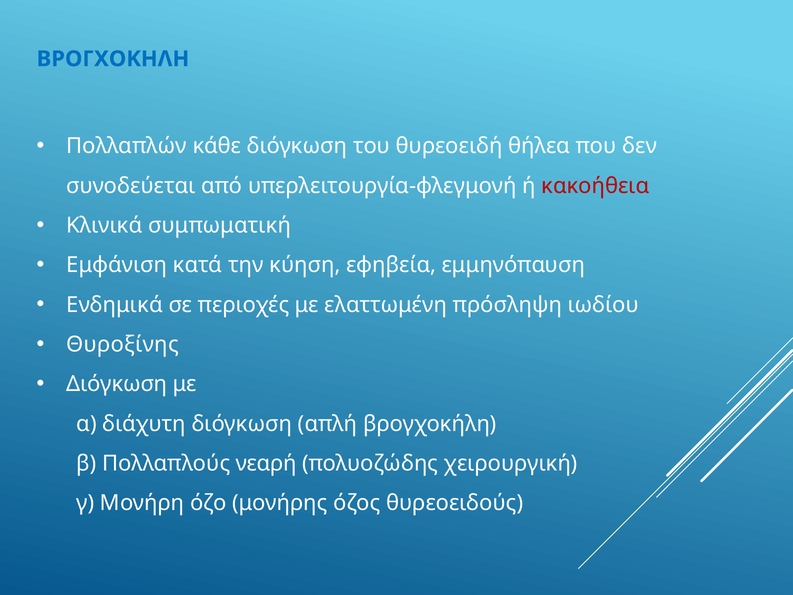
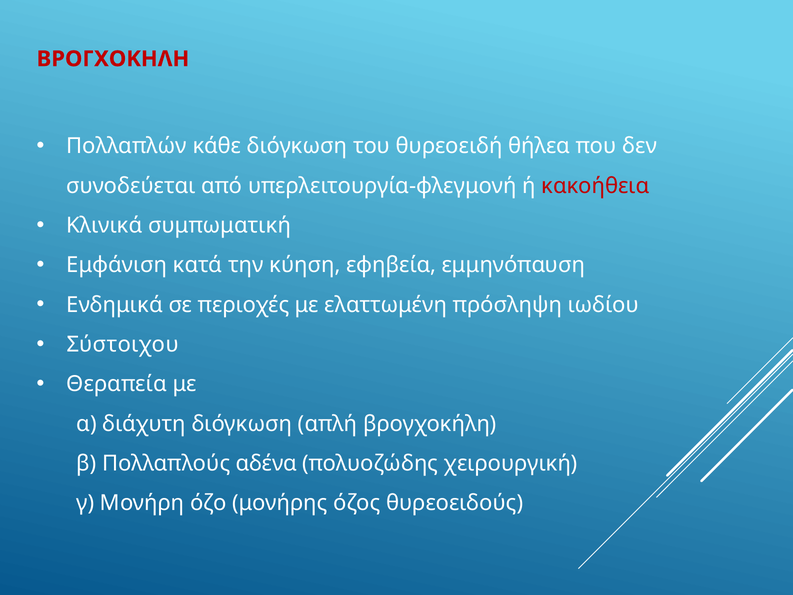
ΒΡΟΓΧΟΚΗΛΗ colour: blue -> red (113, 59)
Θυροξίνης: Θυροξίνης -> Σύστοιχου (123, 344)
Διόγκωση: Διόγκωση -> Θεραπεία (117, 384)
νεαρή: νεαρή -> αδένα (266, 463)
